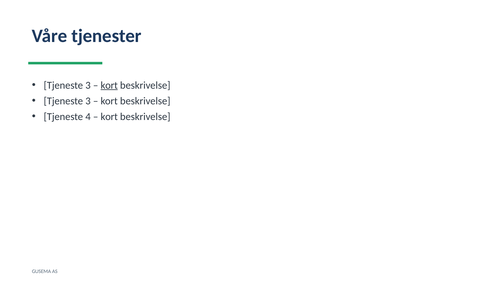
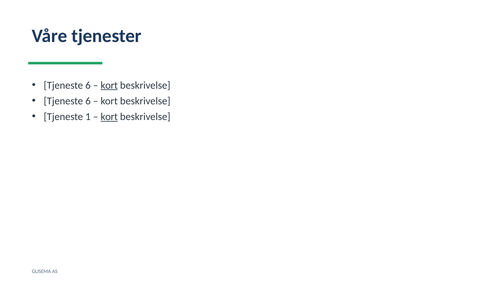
3: 3 -> 6 (88, 85)
3: 3 -> 6 (88, 101)
4: 4 -> 1 (88, 116)
kort underline: none -> present (109, 116)
